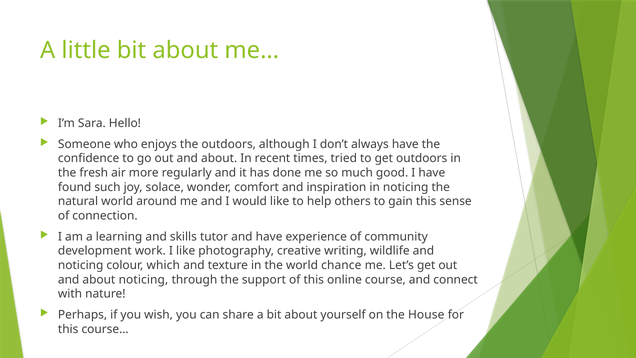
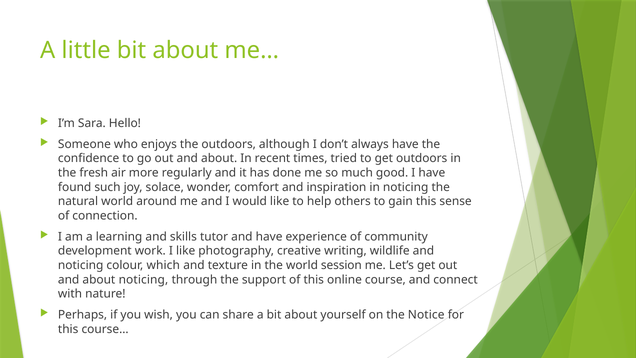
chance: chance -> session (341, 265)
House: House -> Notice (426, 315)
